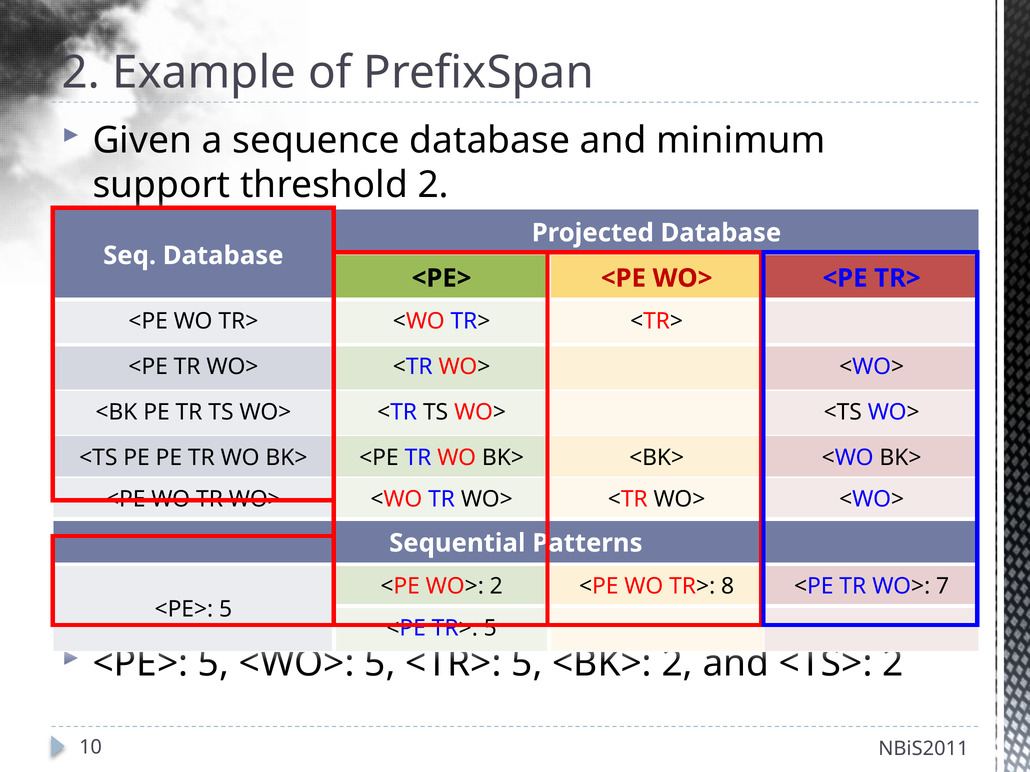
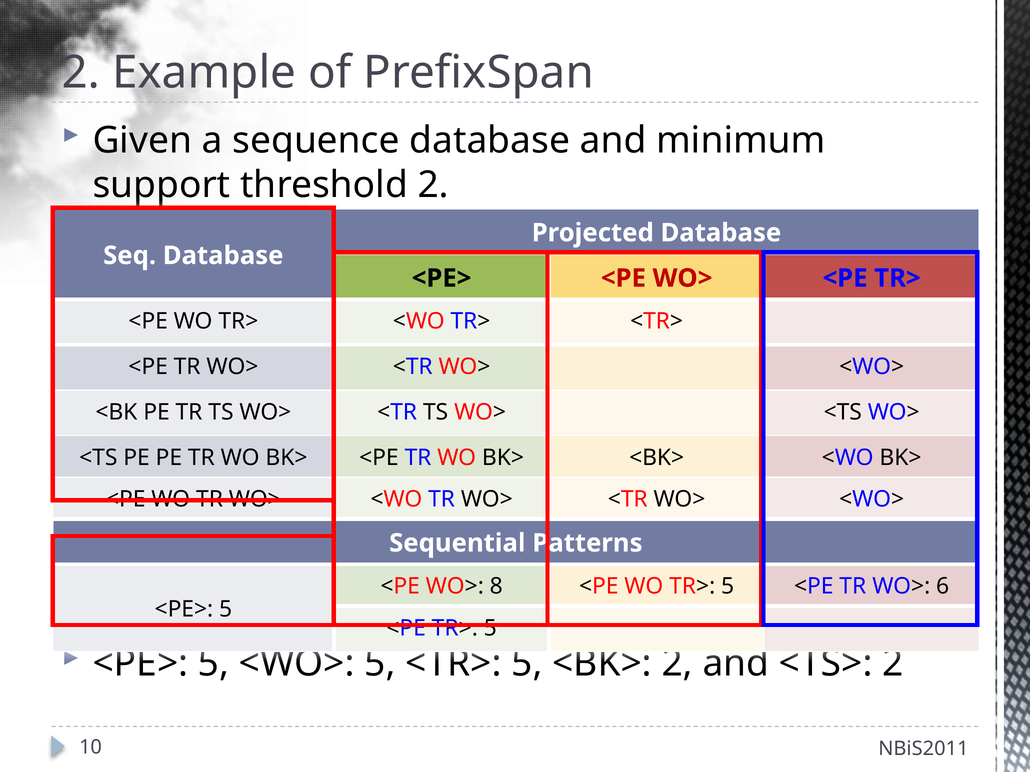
WO> 2: 2 -> 8 (496, 587)
WO TR> 8: 8 -> 5 (728, 587)
7: 7 -> 6 (943, 587)
